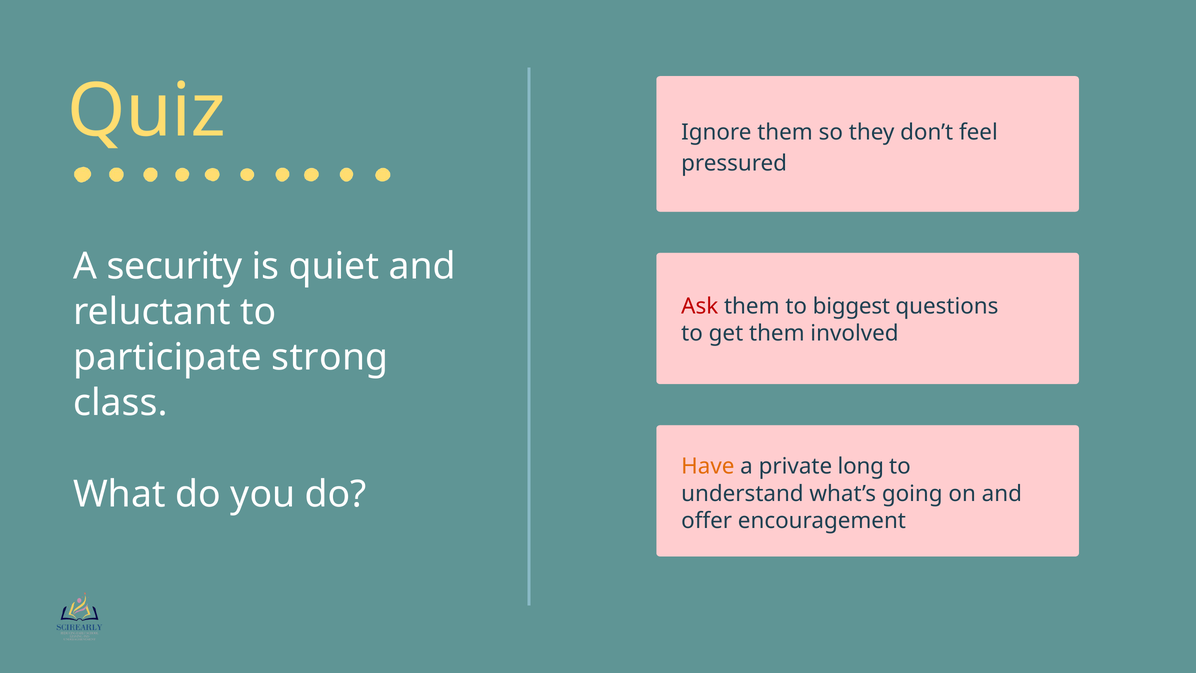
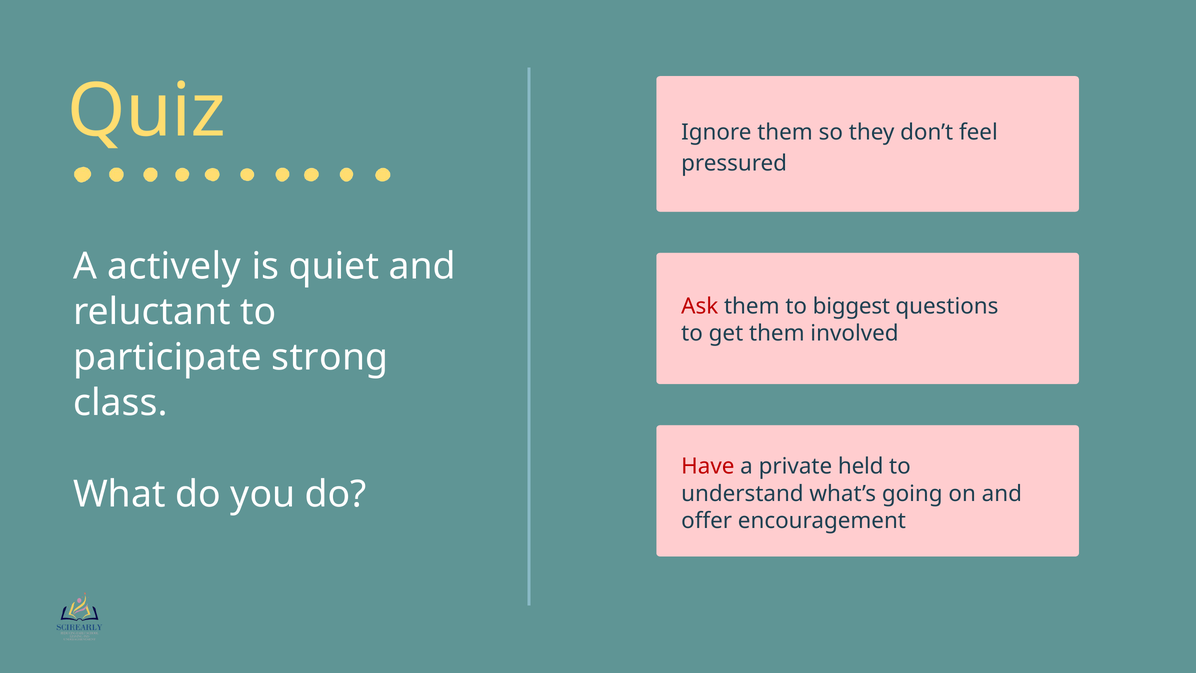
security: security -> actively (174, 266)
Have colour: orange -> red (708, 466)
long: long -> held (861, 466)
